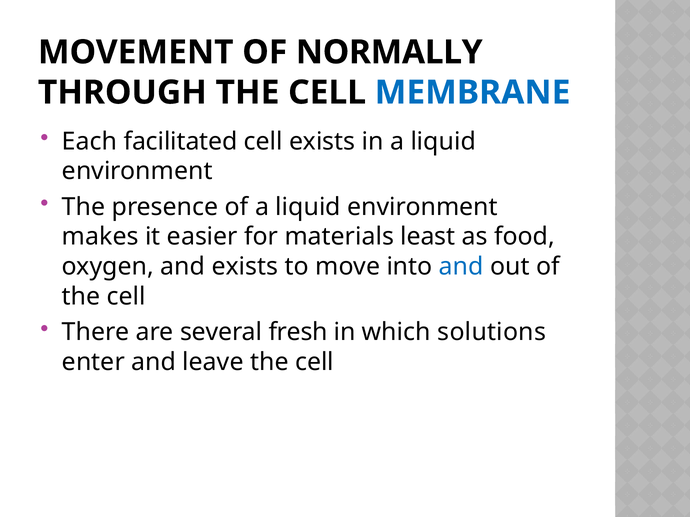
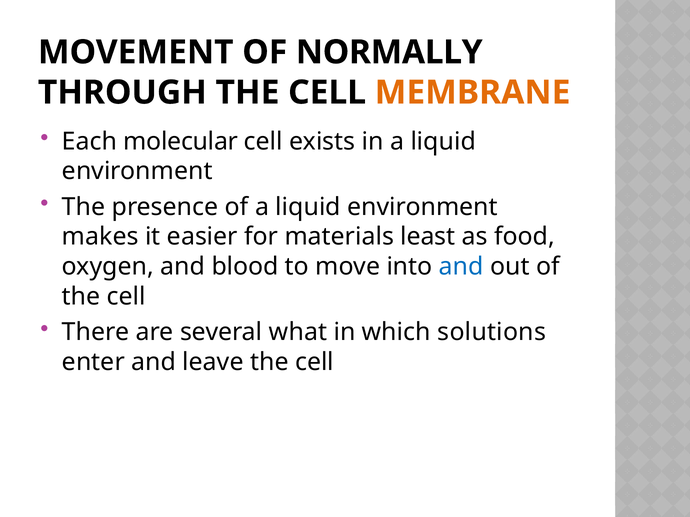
MEMBRANE colour: blue -> orange (473, 93)
facilitated: facilitated -> molecular (181, 142)
and exists: exists -> blood (245, 267)
fresh: fresh -> what (298, 332)
